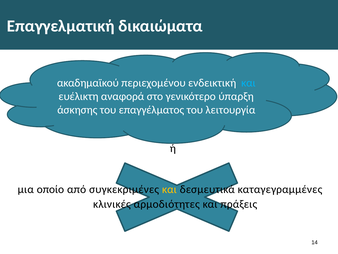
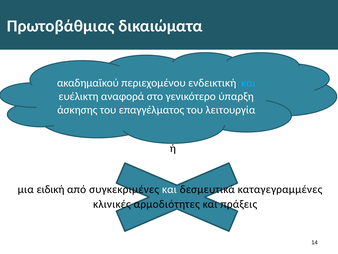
Επαγγελματική: Επαγγελματική -> Πρωτοβάθμιας (61, 26)
οποίο: οποίο -> ειδική (50, 189)
και colour: yellow -> white (169, 189)
